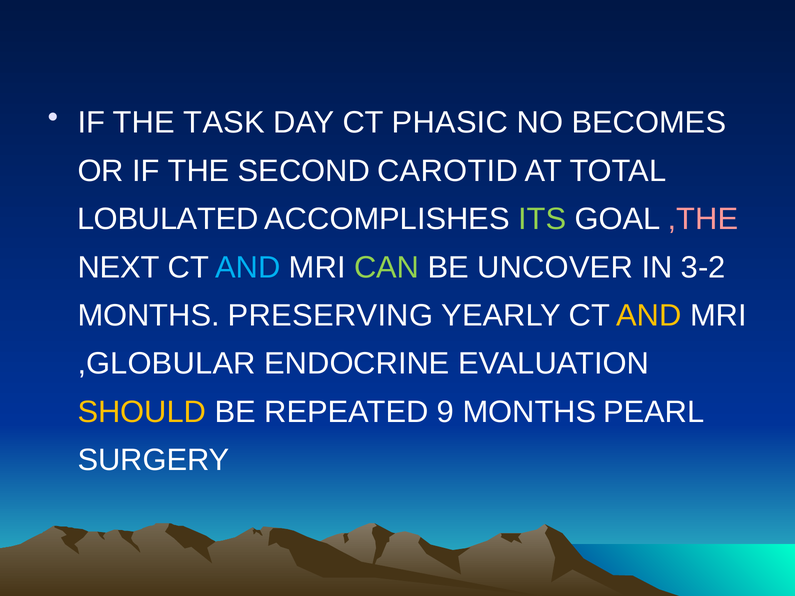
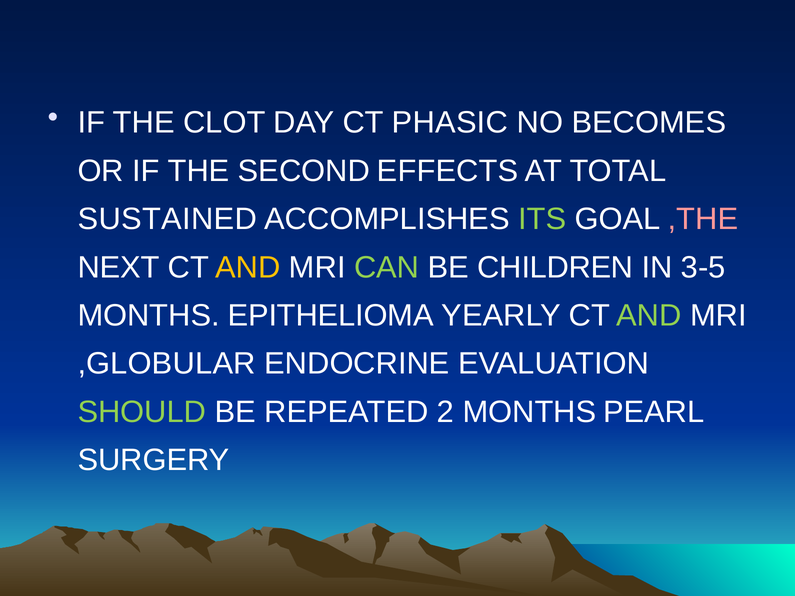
TASK: TASK -> CLOT (224, 123)
CAROTID: CAROTID -> EFFECTS (448, 171)
LOBULATED: LOBULATED -> SUSTAINED (167, 219)
AND colour: light blue -> yellow (248, 267)
UNCOVER: UNCOVER -> CHILDREN (555, 267)
3-2: 3-2 -> 3-5 (703, 267)
PRESERVING: PRESERVING -> EPITHELIOMA (331, 316)
AND colour: yellow -> light green (649, 316)
SHOULD colour: yellow -> light green (142, 412)
9: 9 -> 2 (446, 412)
